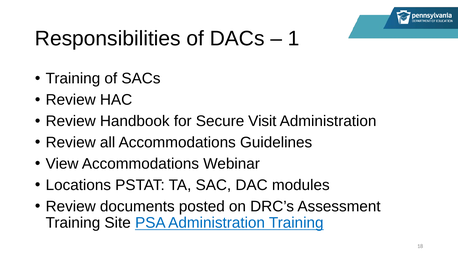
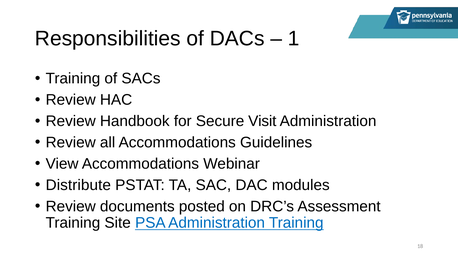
Locations: Locations -> Distribute (78, 185)
